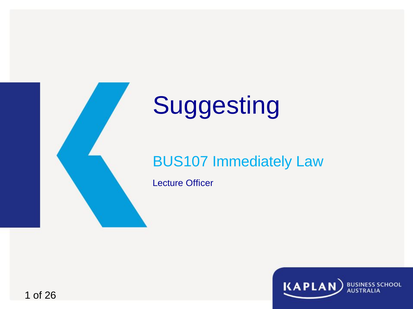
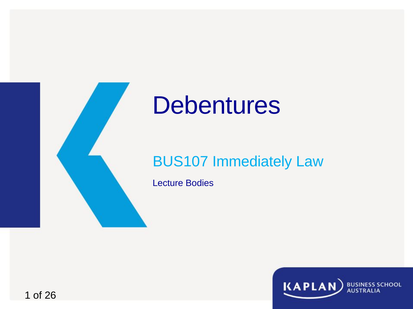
Suggesting: Suggesting -> Debentures (217, 106)
Officer: Officer -> Bodies (200, 184)
